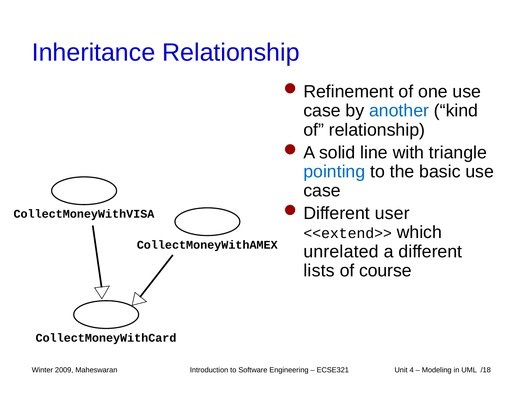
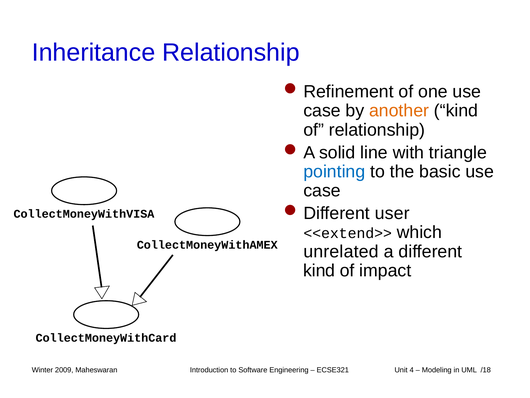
another colour: blue -> orange (399, 111)
lists: lists -> kind (319, 270)
course: course -> impact (385, 270)
